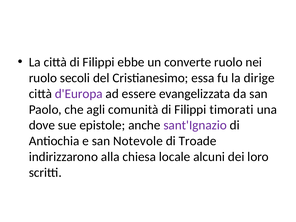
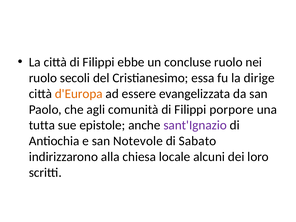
converte: converte -> concluse (188, 62)
d'Europa colour: purple -> orange (79, 94)
timorati: timorati -> porpore (232, 109)
dove: dove -> tutta (42, 125)
Troade: Troade -> Sabato (198, 141)
